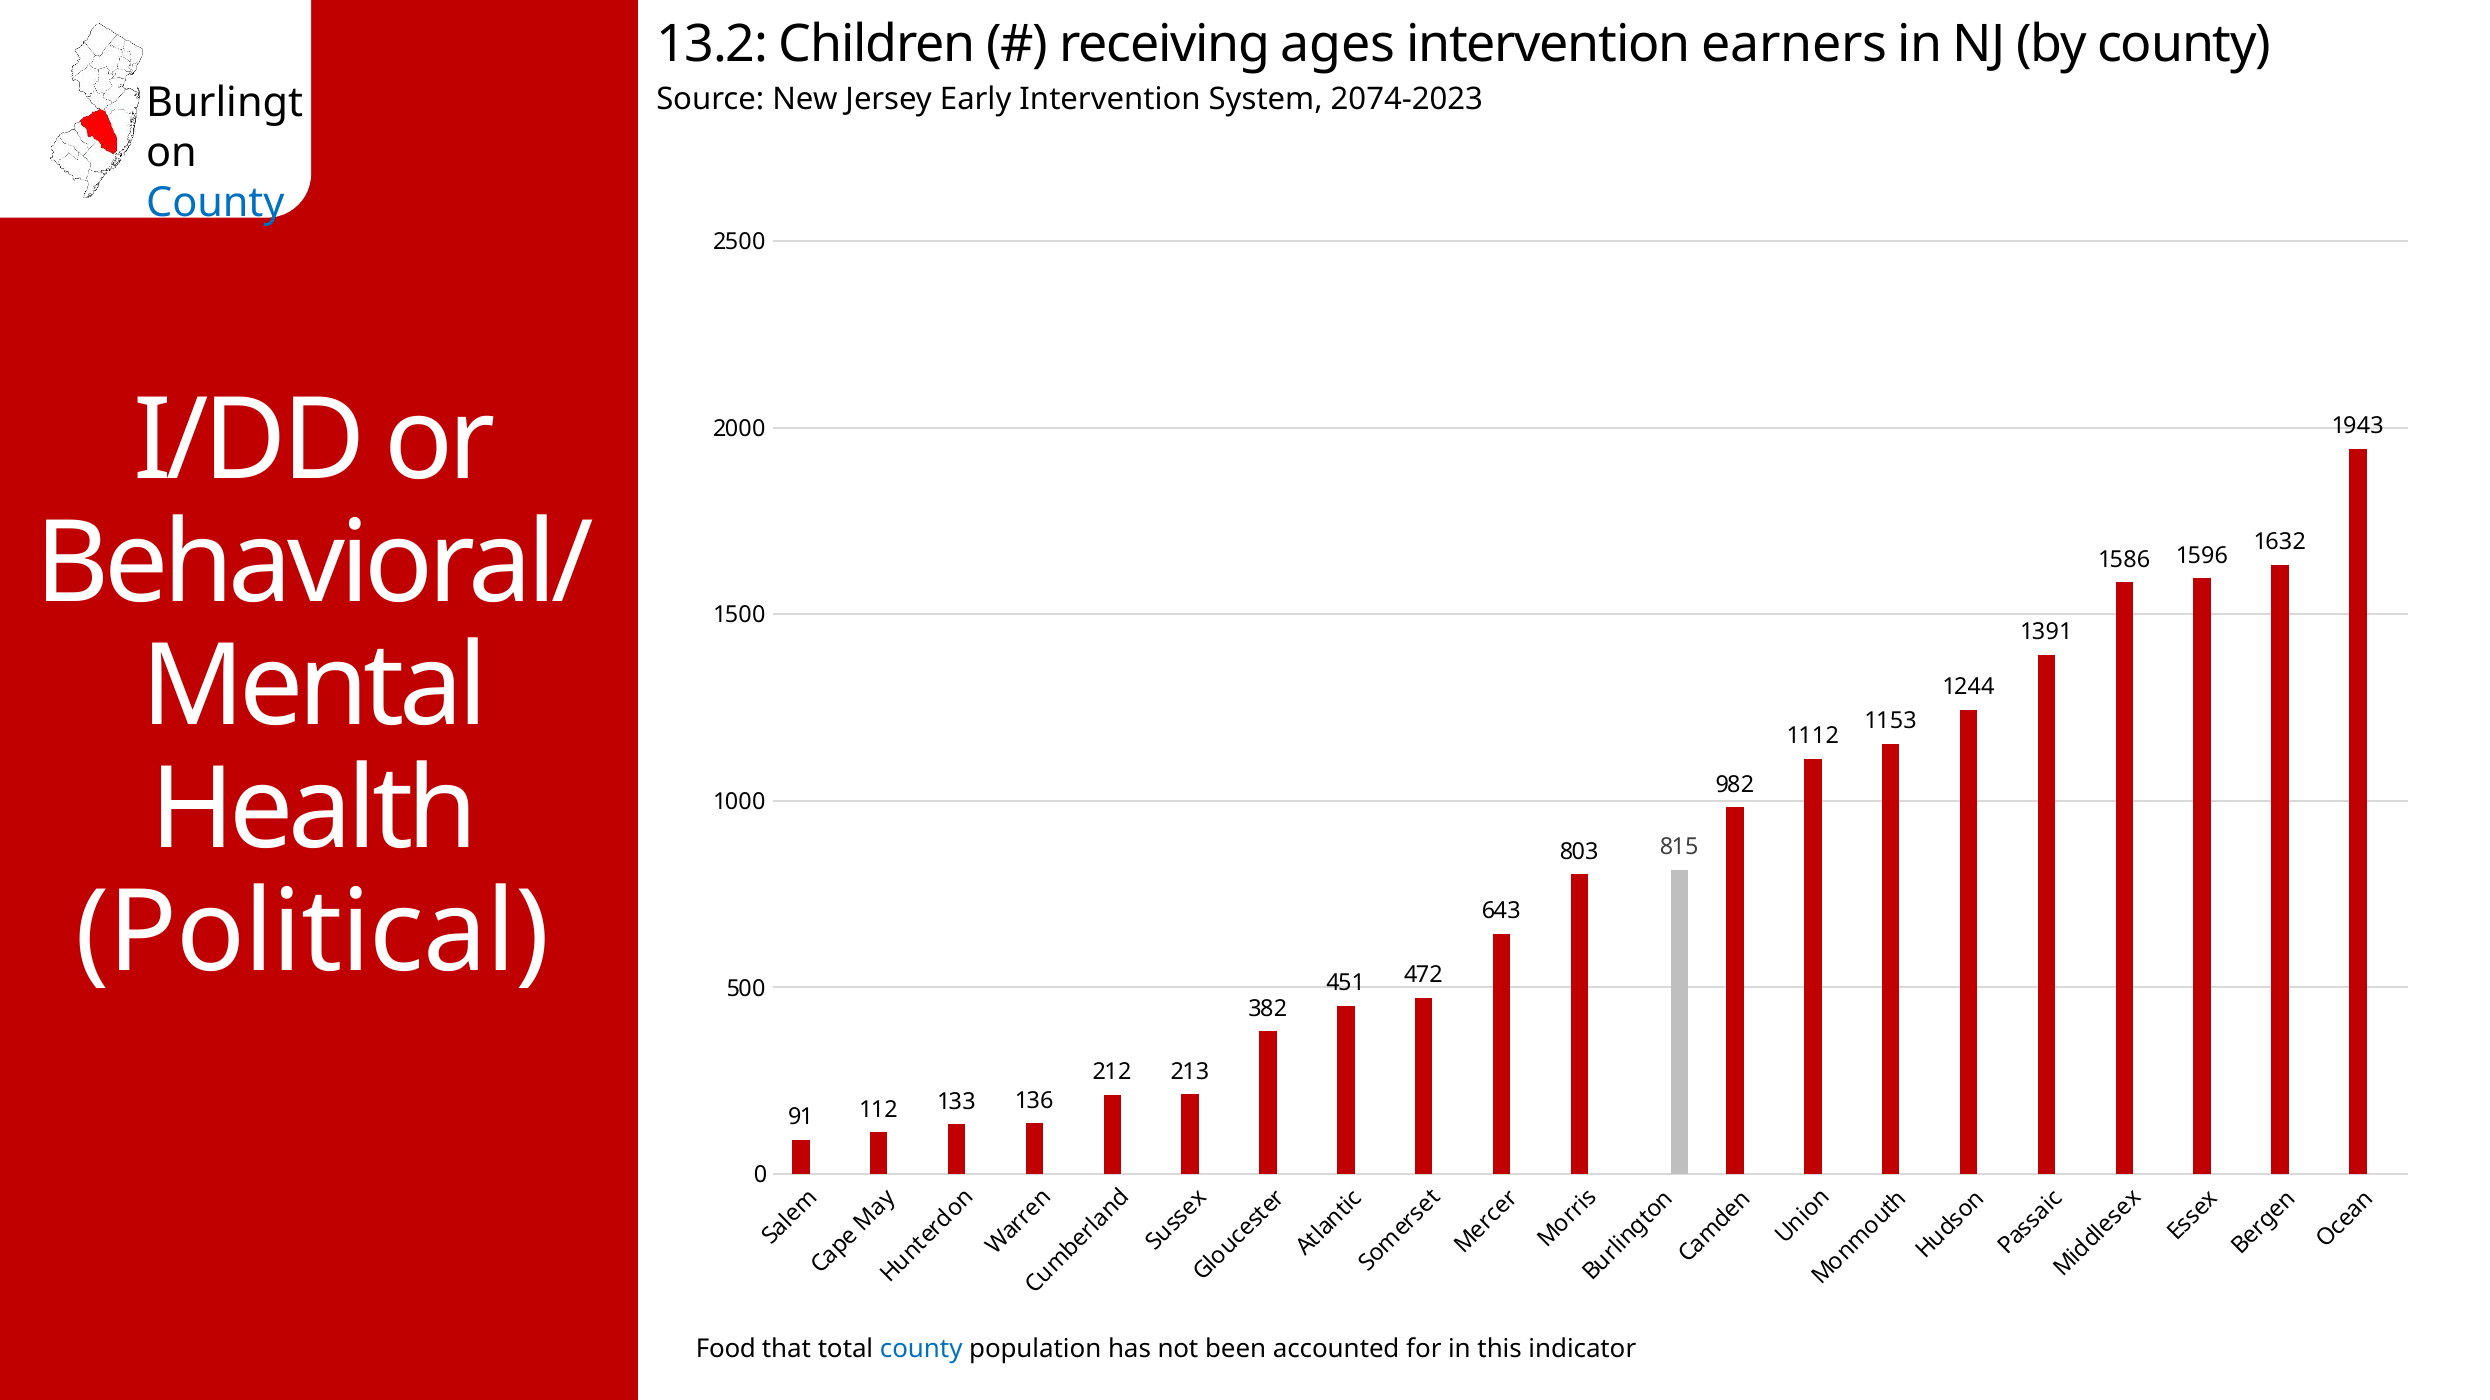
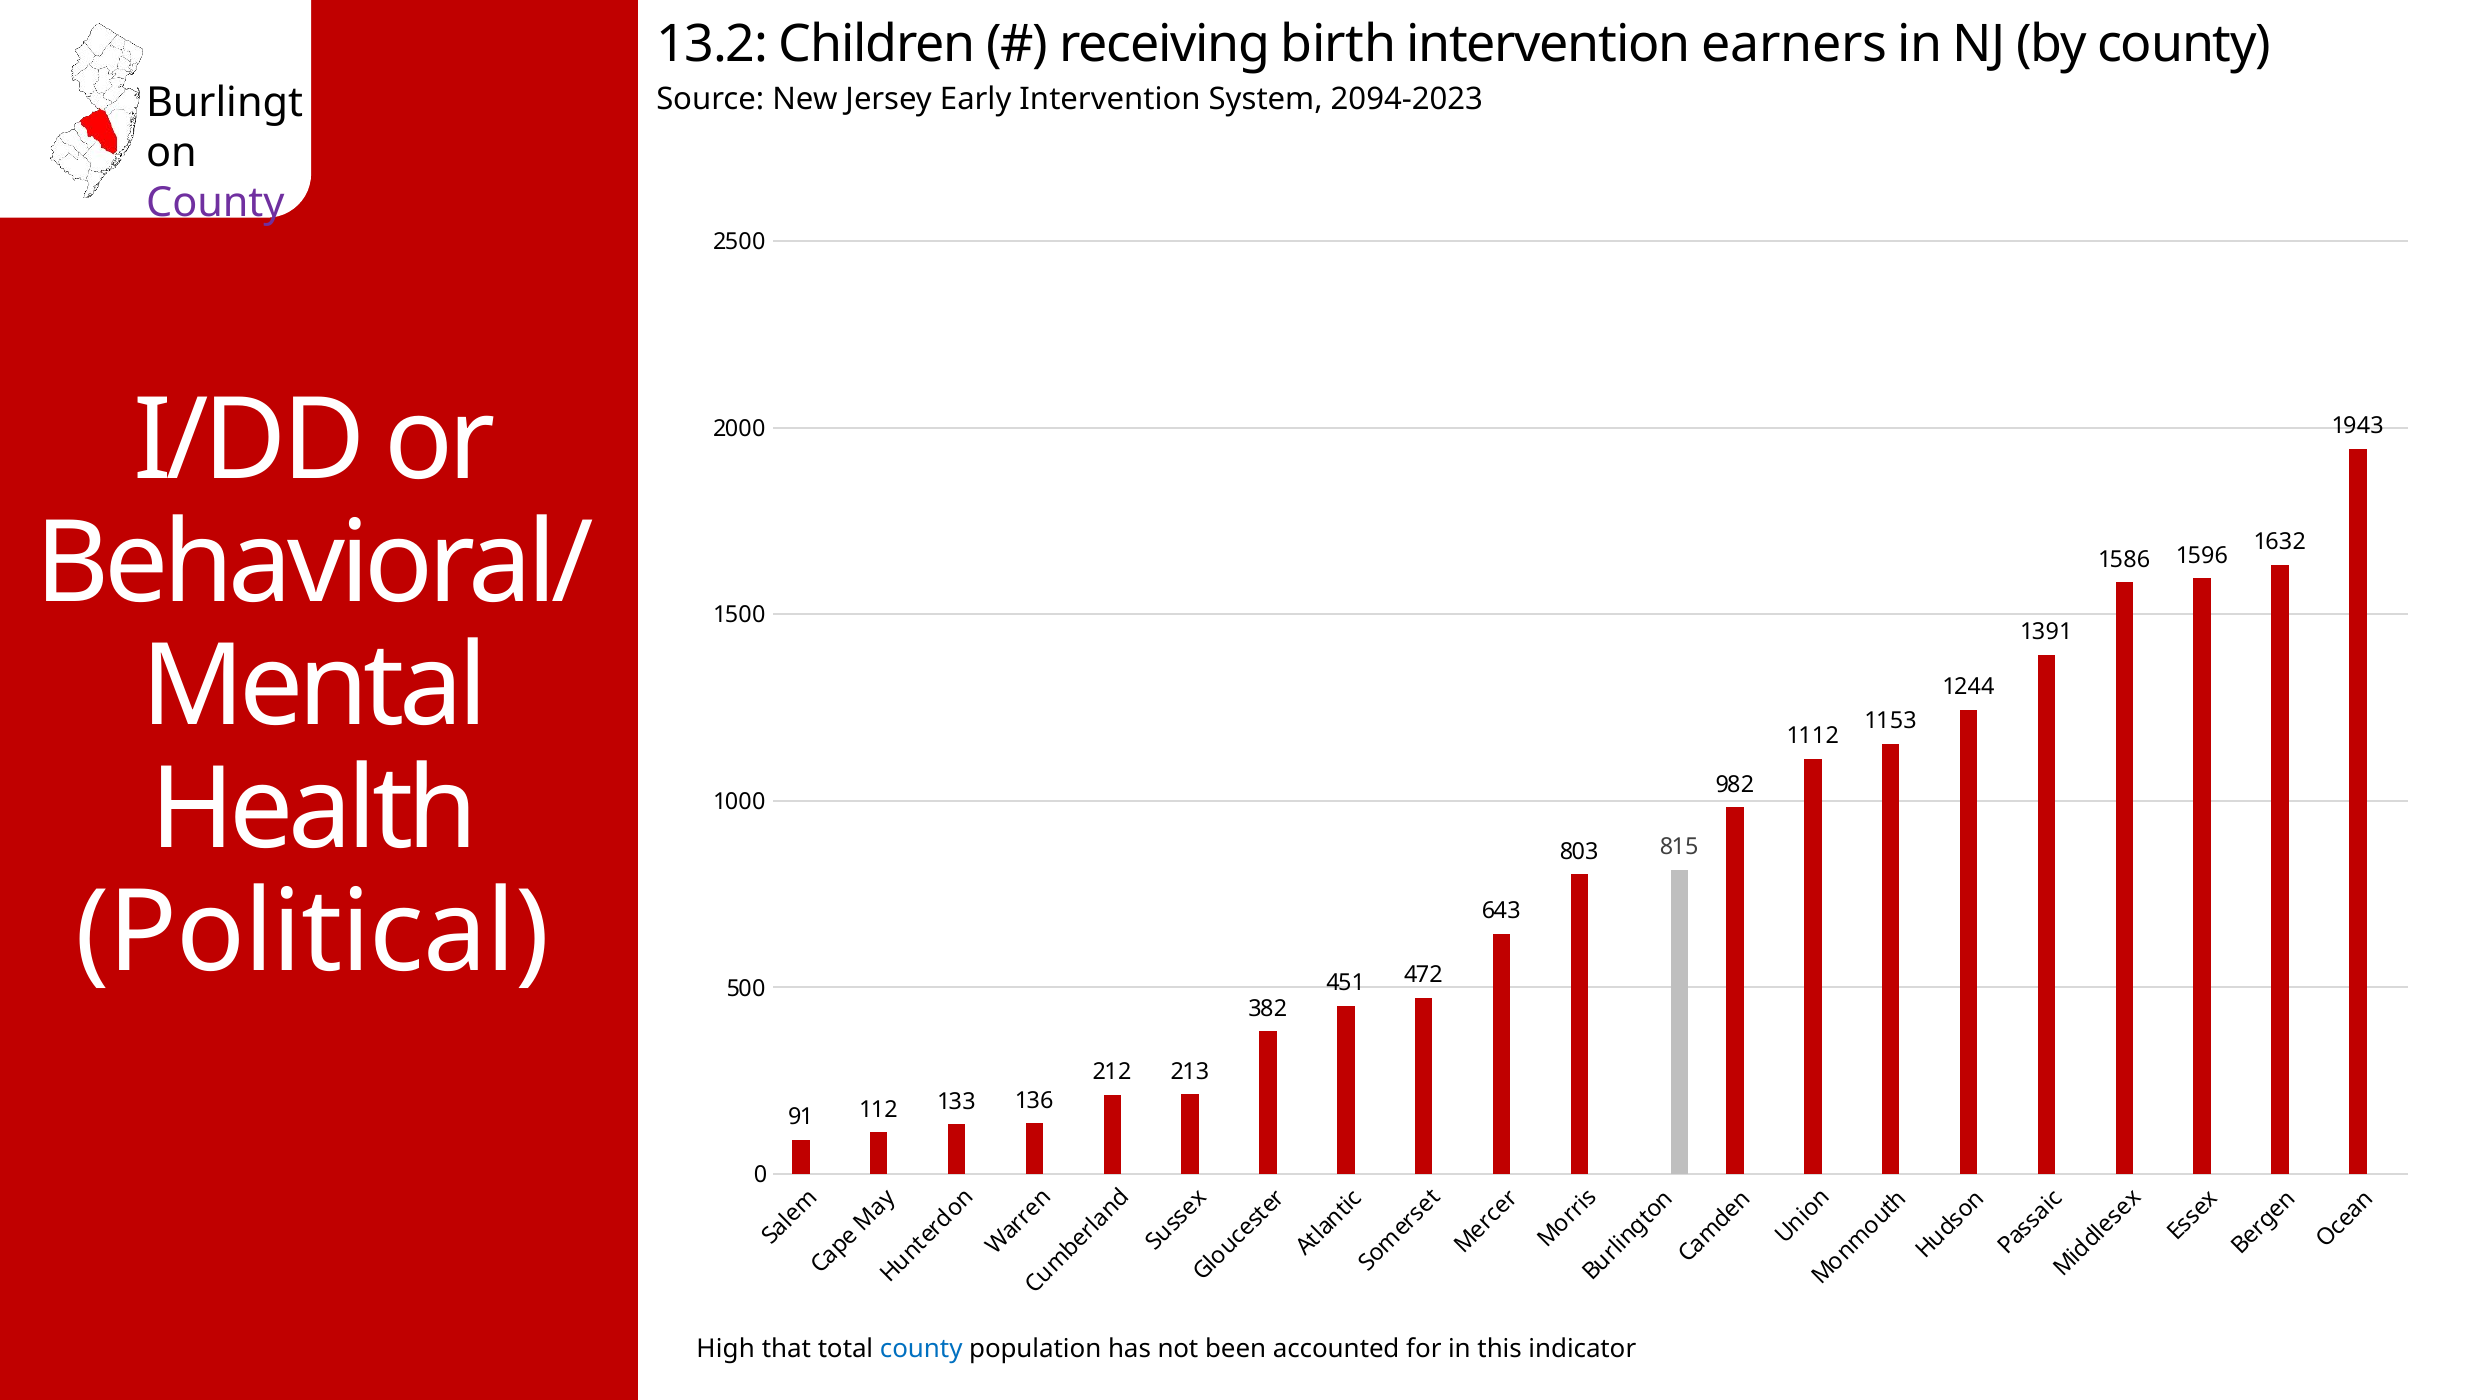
ages: ages -> birth (1338, 44)
2074-2023: 2074-2023 -> 2094-2023 (1407, 99)
County colour: blue -> purple (215, 203)
Food: Food -> High (726, 1349)
